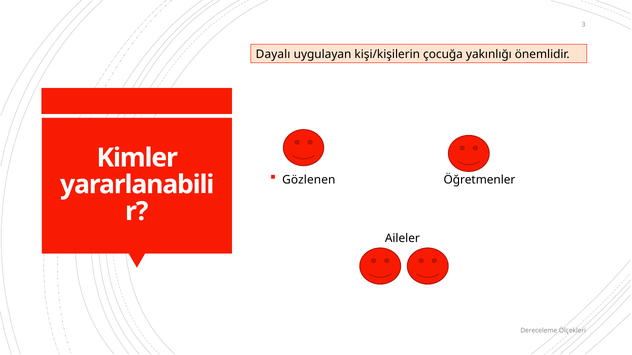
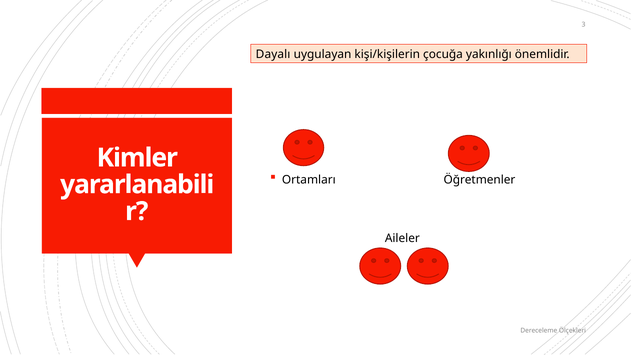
Gözlenen: Gözlenen -> Ortamları (309, 180)
